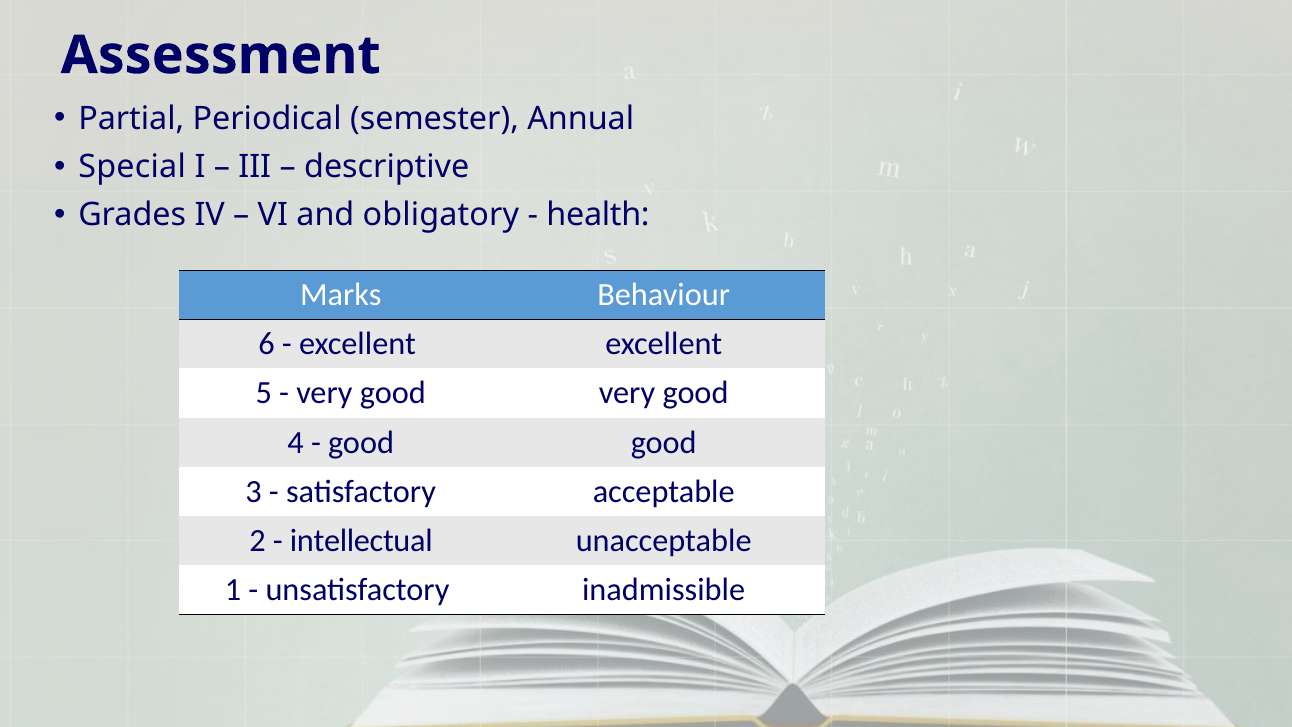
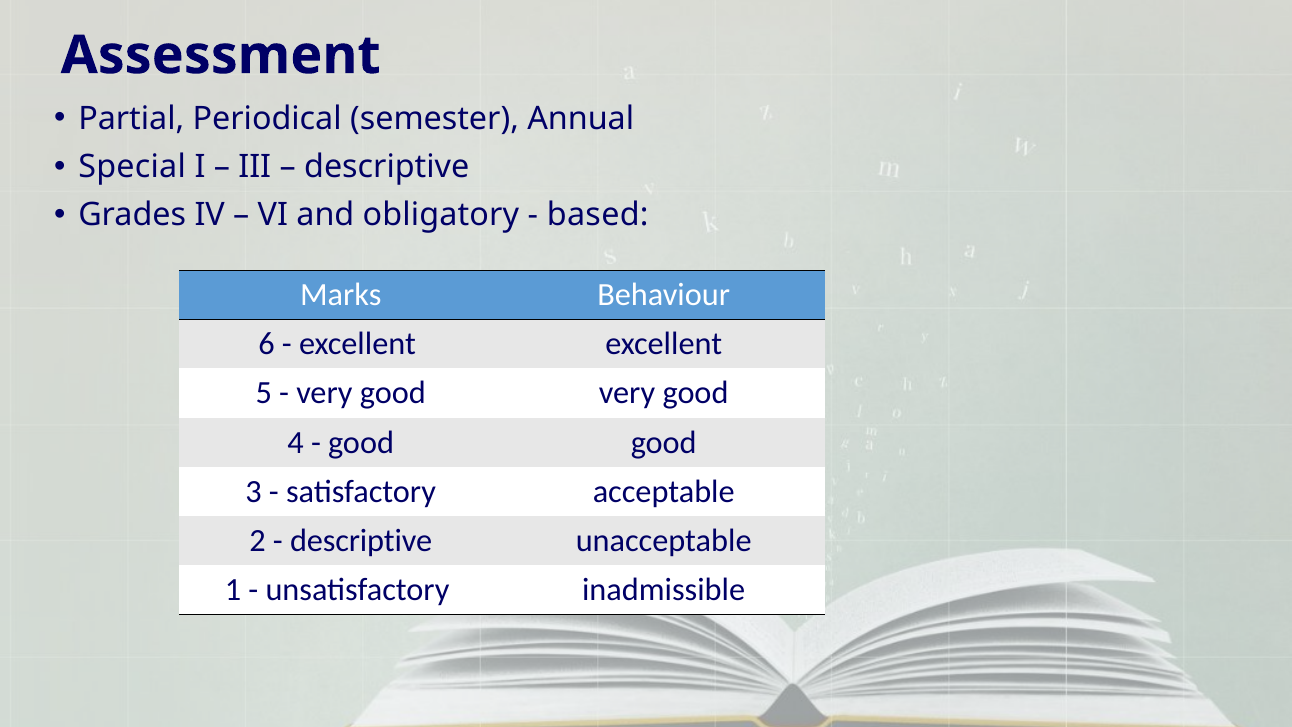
health: health -> based (598, 215)
intellectual: intellectual -> descriptive (361, 541)
